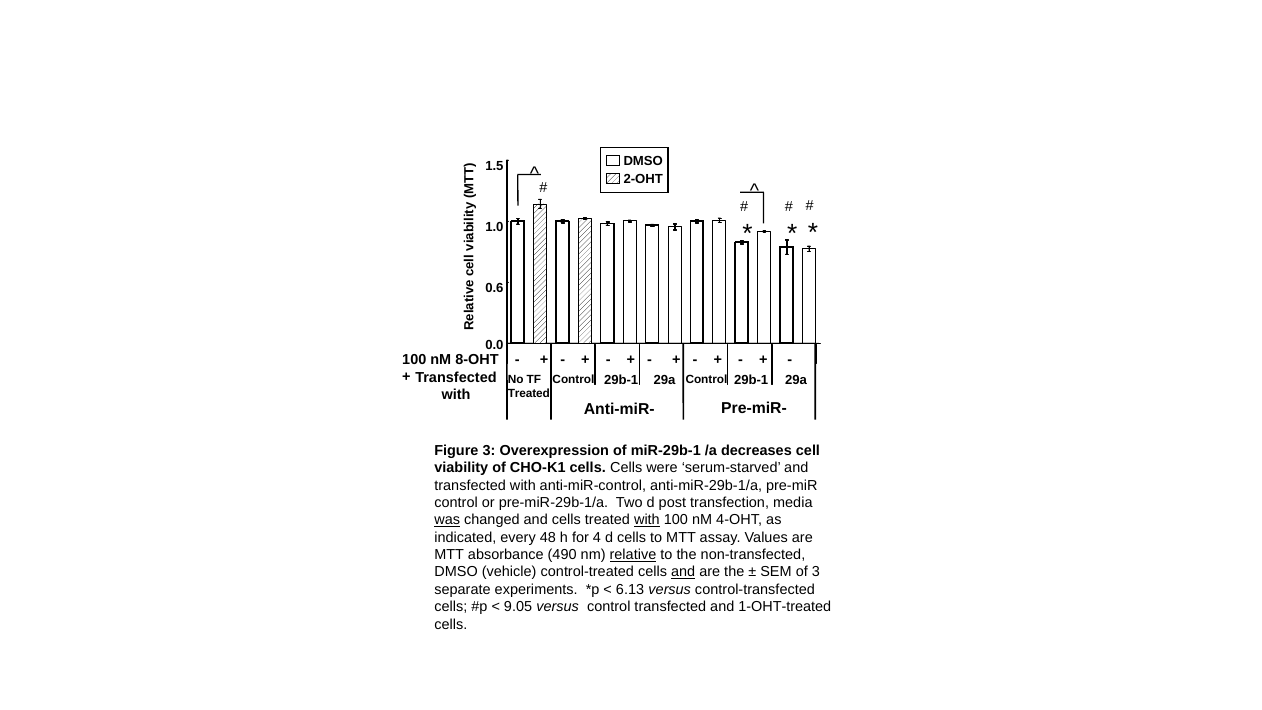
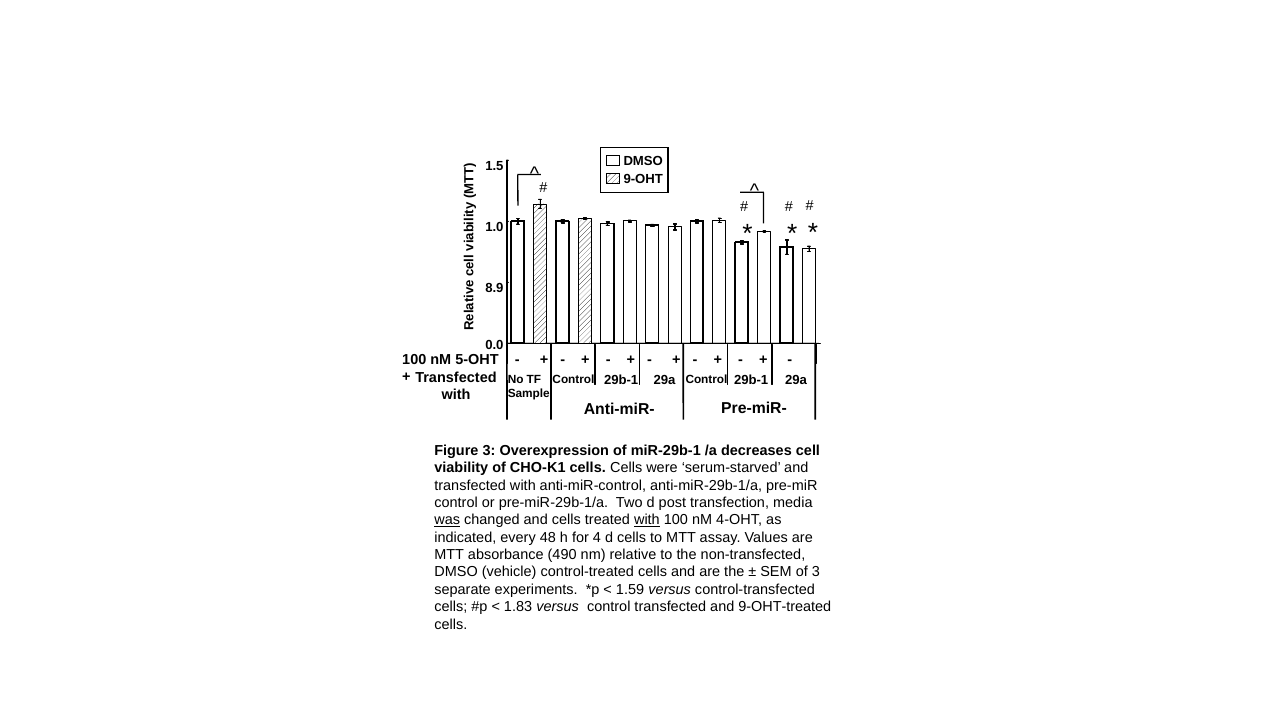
2-OHT: 2-OHT -> 9-OHT (643, 180)
0.6: 0.6 -> 8.9 (494, 288)
8-OHT: 8-OHT -> 5-OHT (477, 359)
Treated: Treated -> Sample (529, 393)
relative underline: present -> none (633, 555)
and underline: present -> none (683, 572)
6.13: 6.13 -> 1.59 (630, 589)
9.05: 9.05 -> 1.83 (518, 607)
1-OHT-treated: 1-OHT-treated -> 9-OHT-treated (785, 607)
